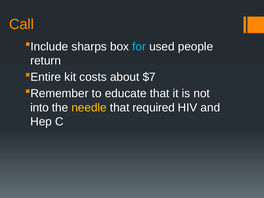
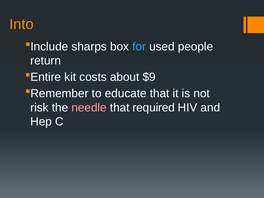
Call: Call -> Into (21, 24)
$7: $7 -> $9 (149, 77)
into: into -> risk (39, 108)
needle colour: yellow -> pink (89, 108)
